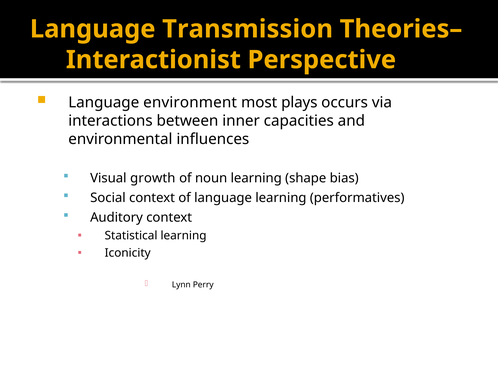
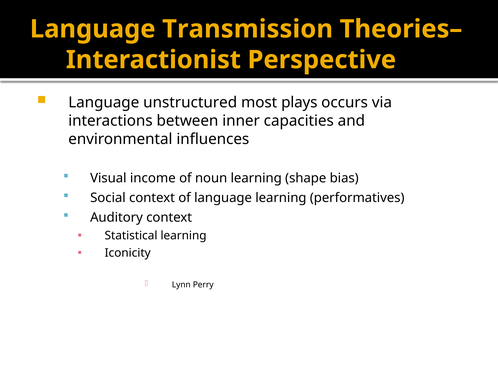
environment: environment -> unstructured (190, 102)
growth: growth -> income (153, 178)
